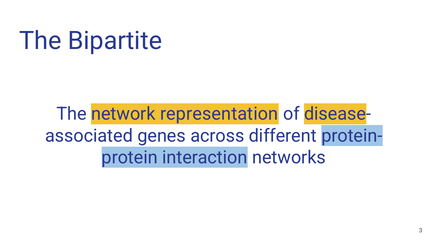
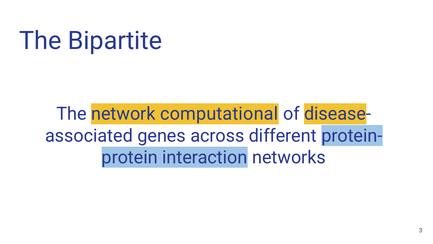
representation: representation -> computational (219, 114)
